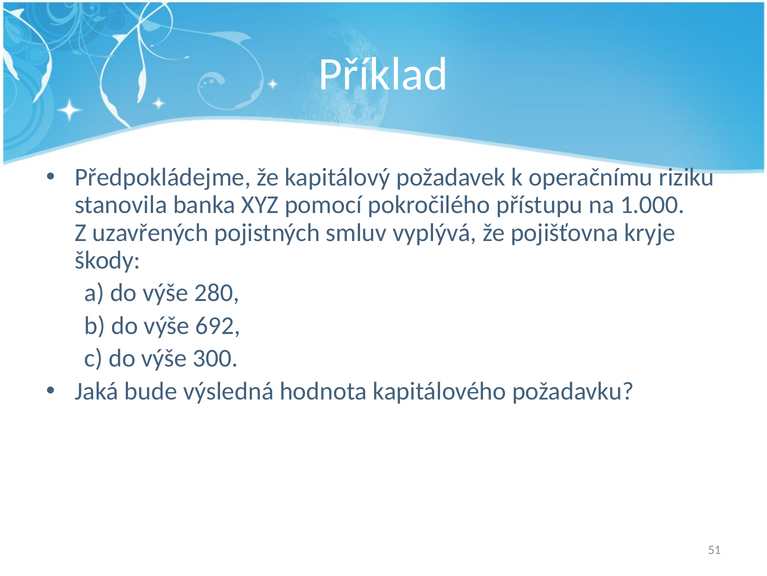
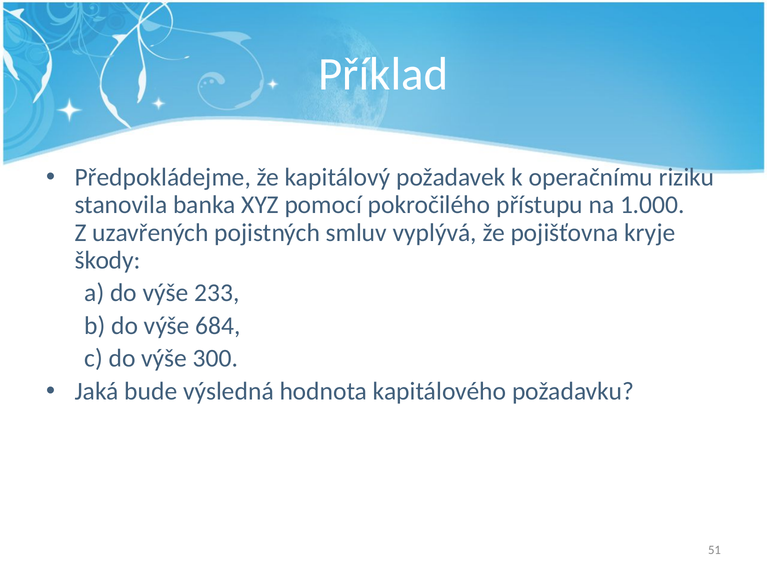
280: 280 -> 233 (217, 293)
692: 692 -> 684 (218, 325)
